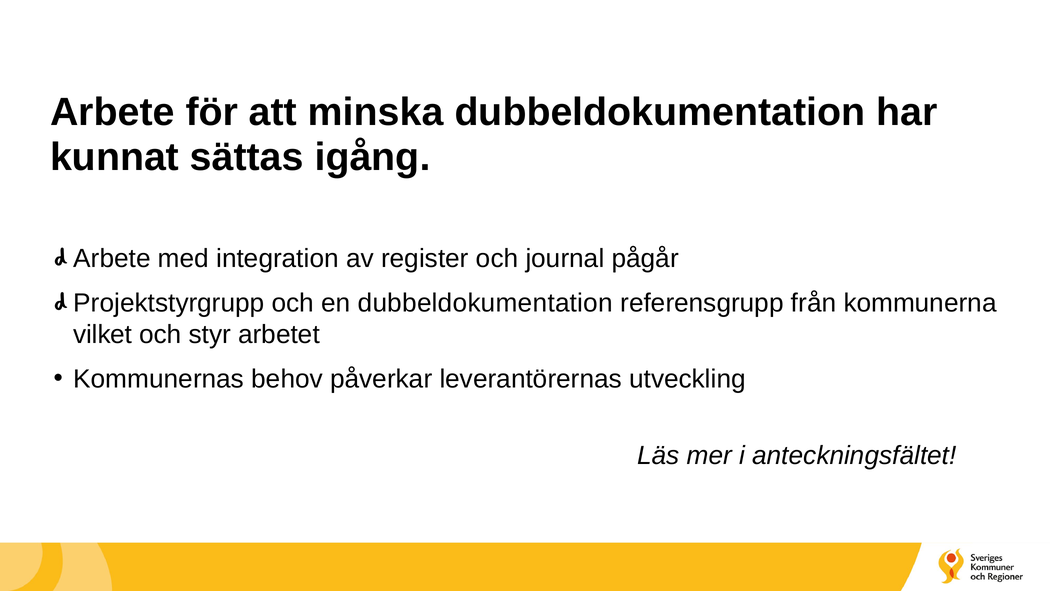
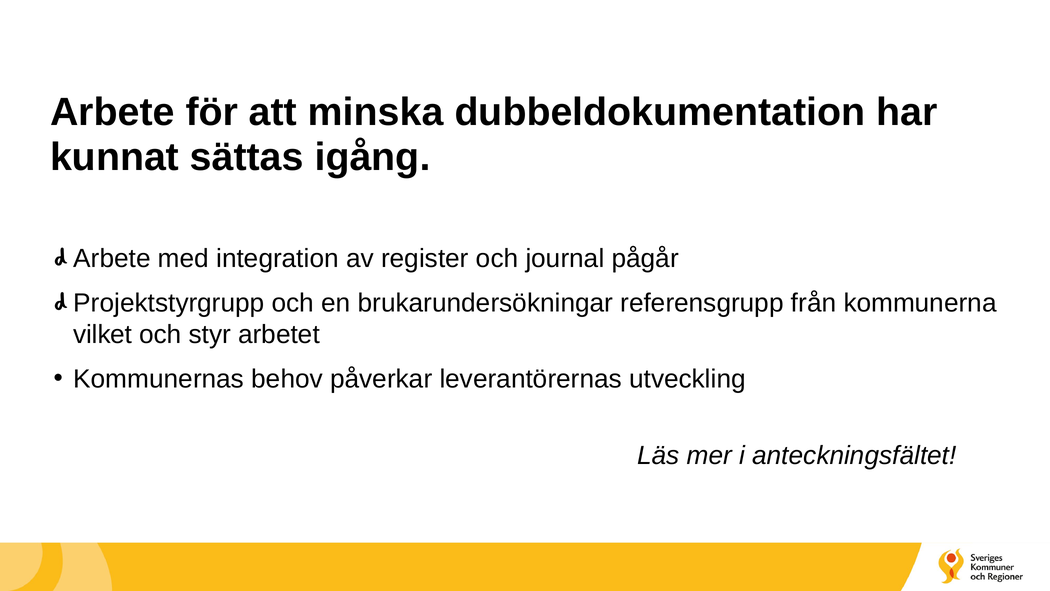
en dubbeldokumentation: dubbeldokumentation -> brukarundersökningar (485, 303)
